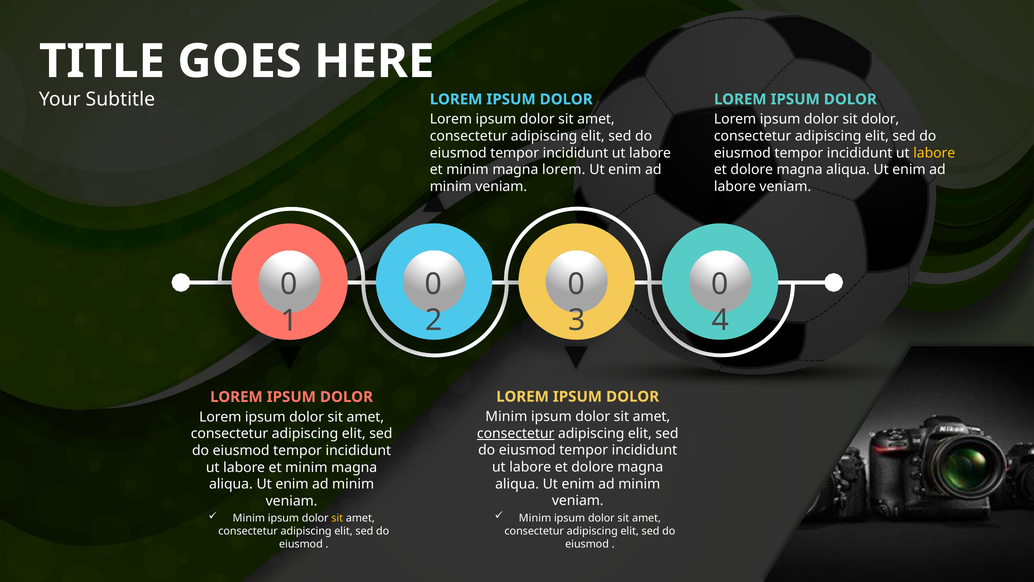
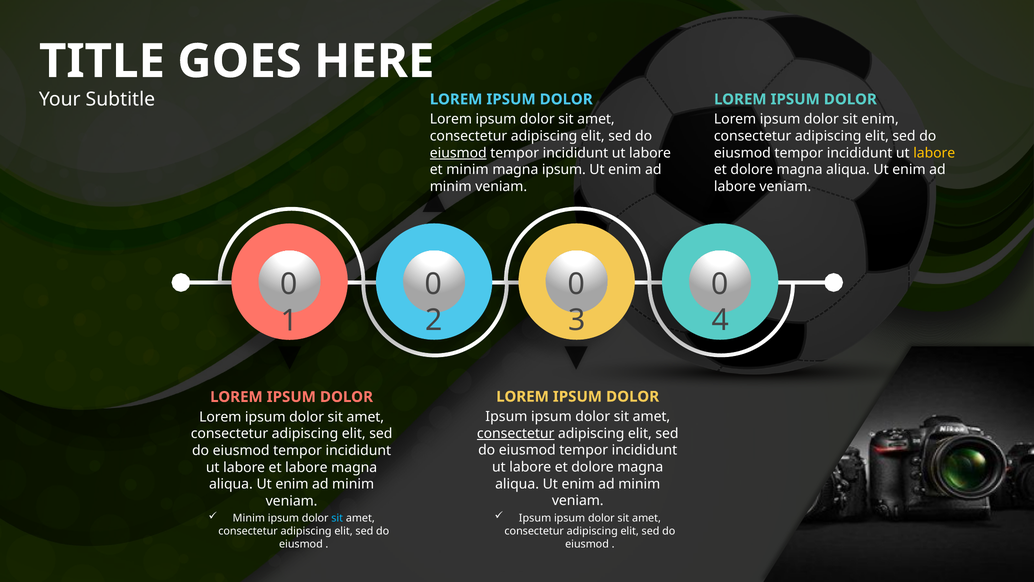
sit dolor: dolor -> enim (880, 119)
eiusmod underline: none -> present (458, 153)
magna lorem: lorem -> ipsum (564, 170)
Minim: Minim -> Ipsum (506, 416)
minim: minim -> labore (306, 467)
Minim: Minim -> Ipsum (535, 518)
sit colour: yellow -> light blue (337, 518)
